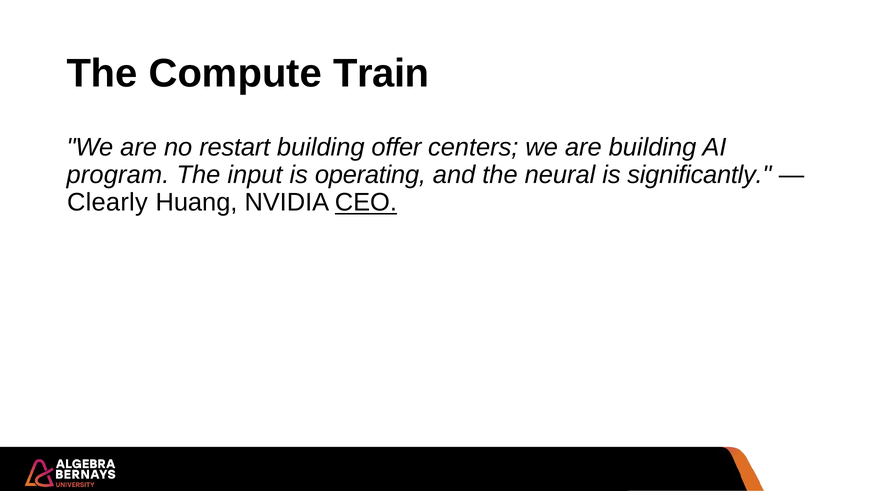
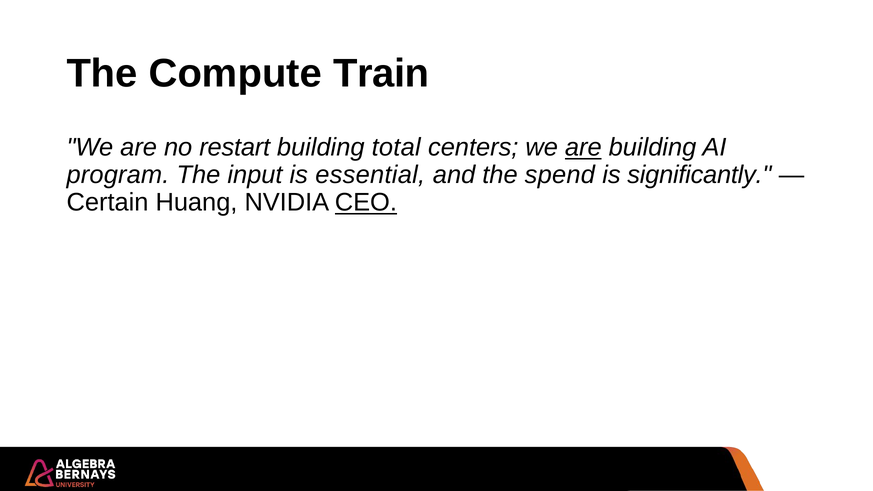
offer: offer -> total (396, 148)
are underline: none -> present (583, 148)
operating: operating -> essential (370, 175)
neural: neural -> spend (560, 175)
Clearly: Clearly -> Certain (108, 203)
